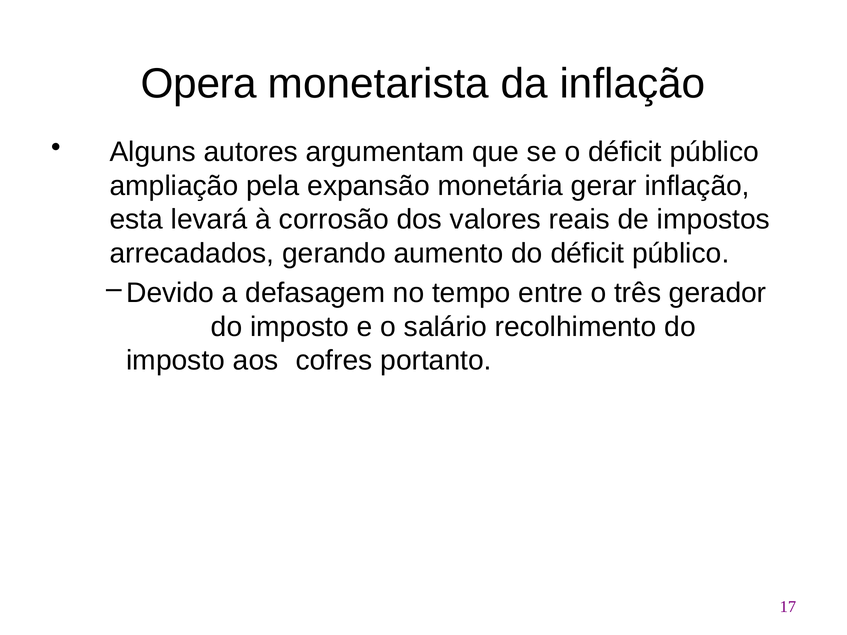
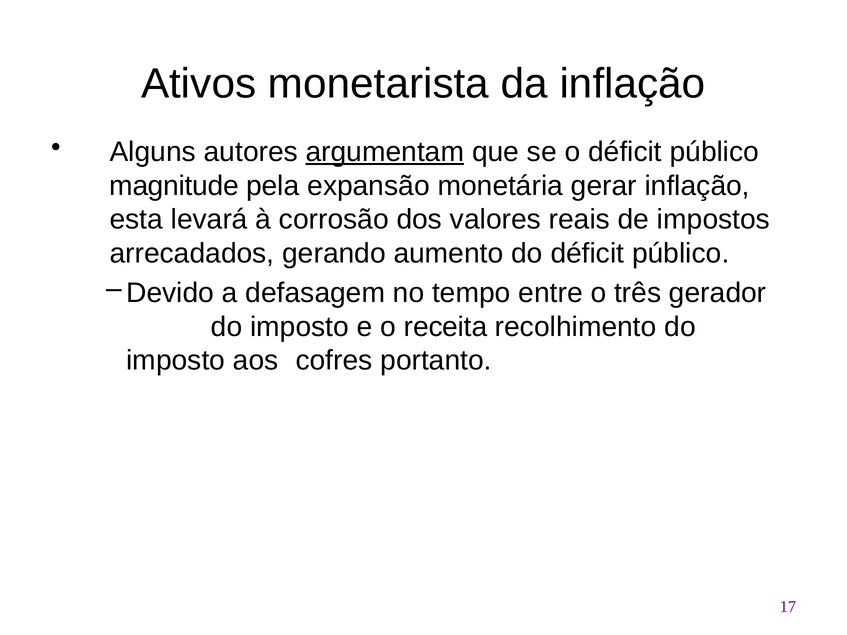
Opera: Opera -> Ativos (199, 84)
argumentam underline: none -> present (385, 152)
ampliação: ampliação -> magnitude (174, 186)
salário: salário -> receita (446, 327)
